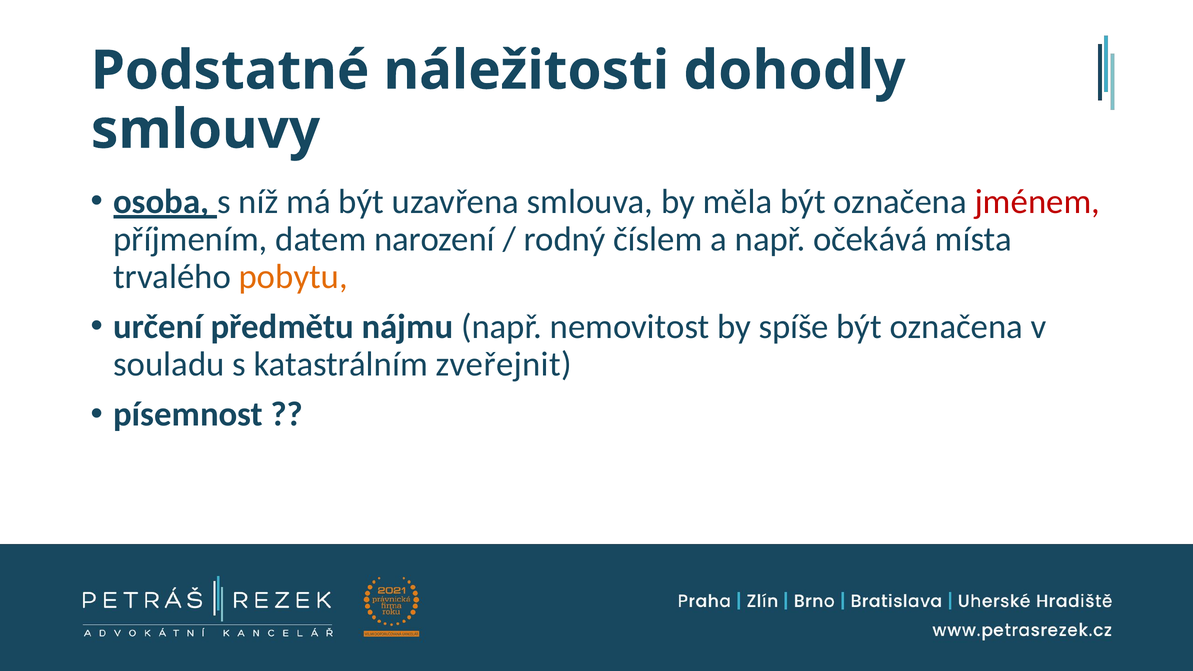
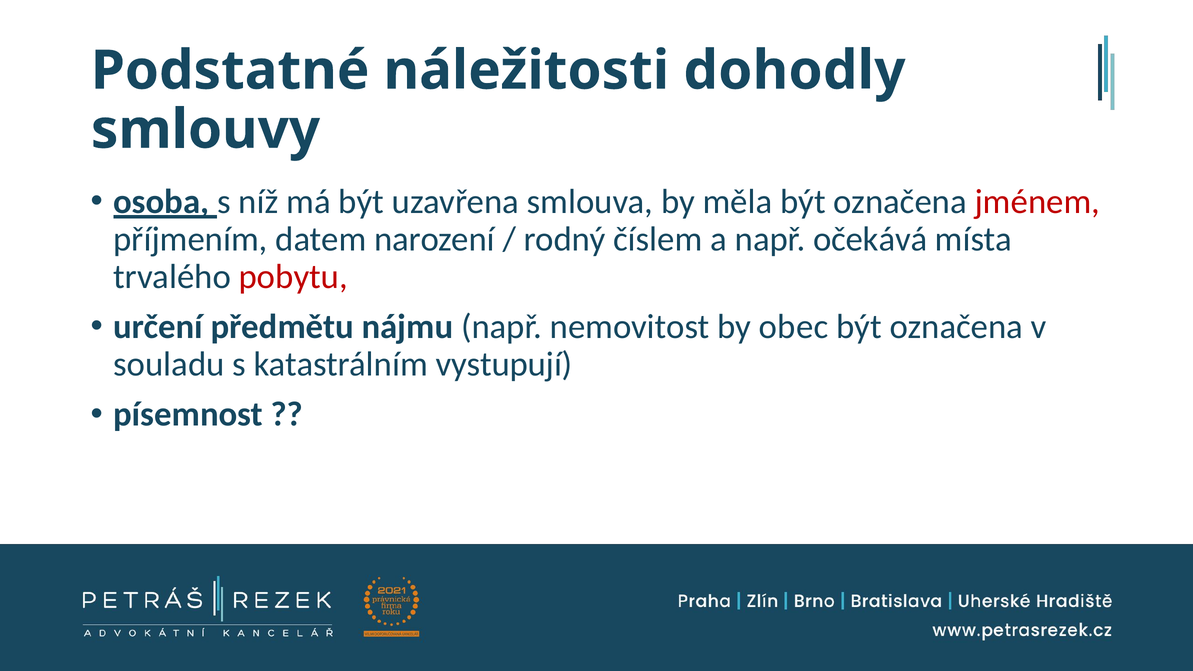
pobytu colour: orange -> red (293, 277)
spíše: spíše -> obec (794, 327)
zveřejnit: zveřejnit -> vystupují (504, 364)
